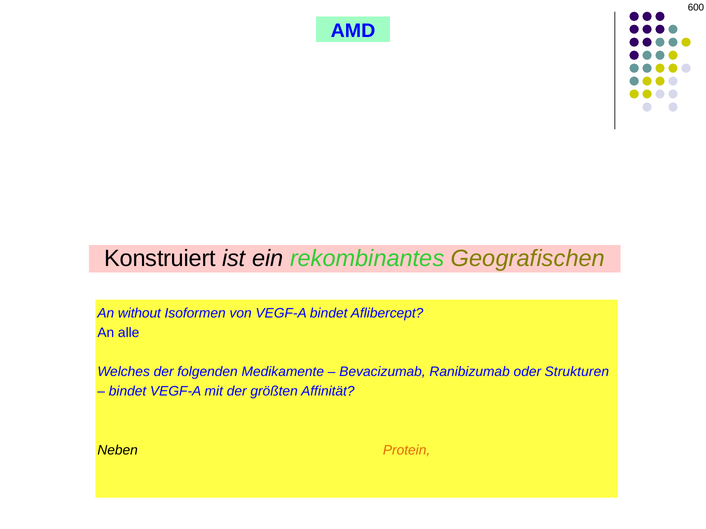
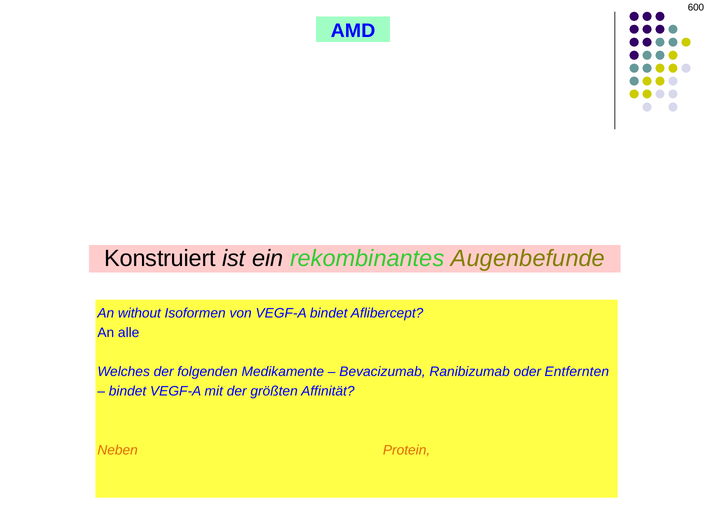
Geografischen: Geografischen -> Augenbefunde (528, 259)
Strukturen: Strukturen -> Entfernten (577, 372)
Neben colour: black -> orange (118, 451)
